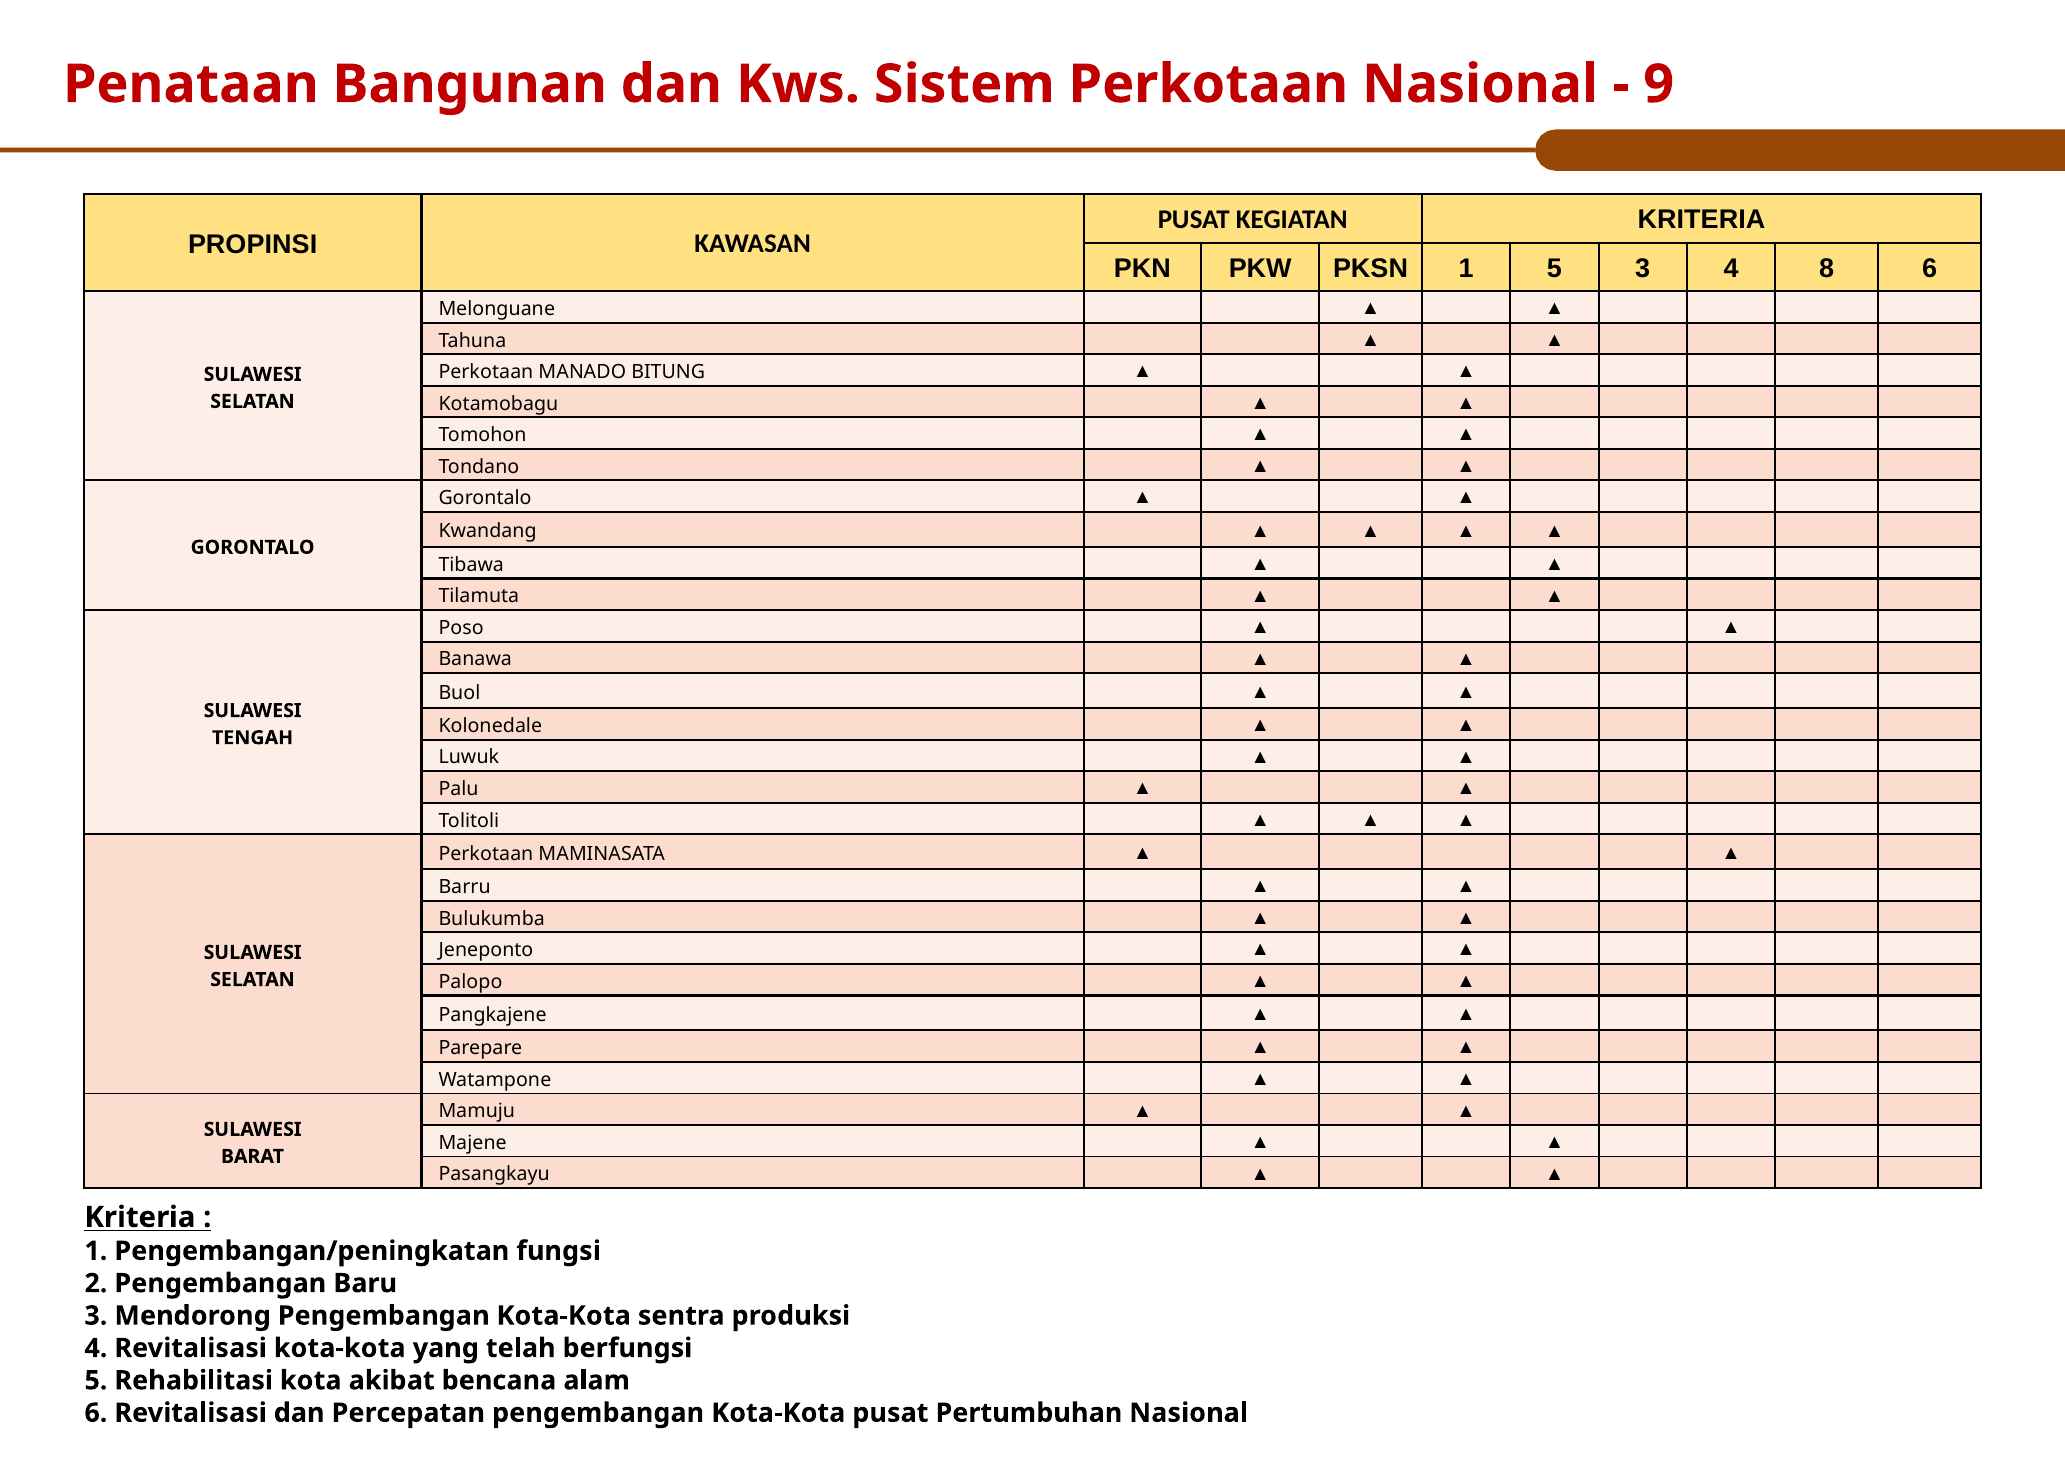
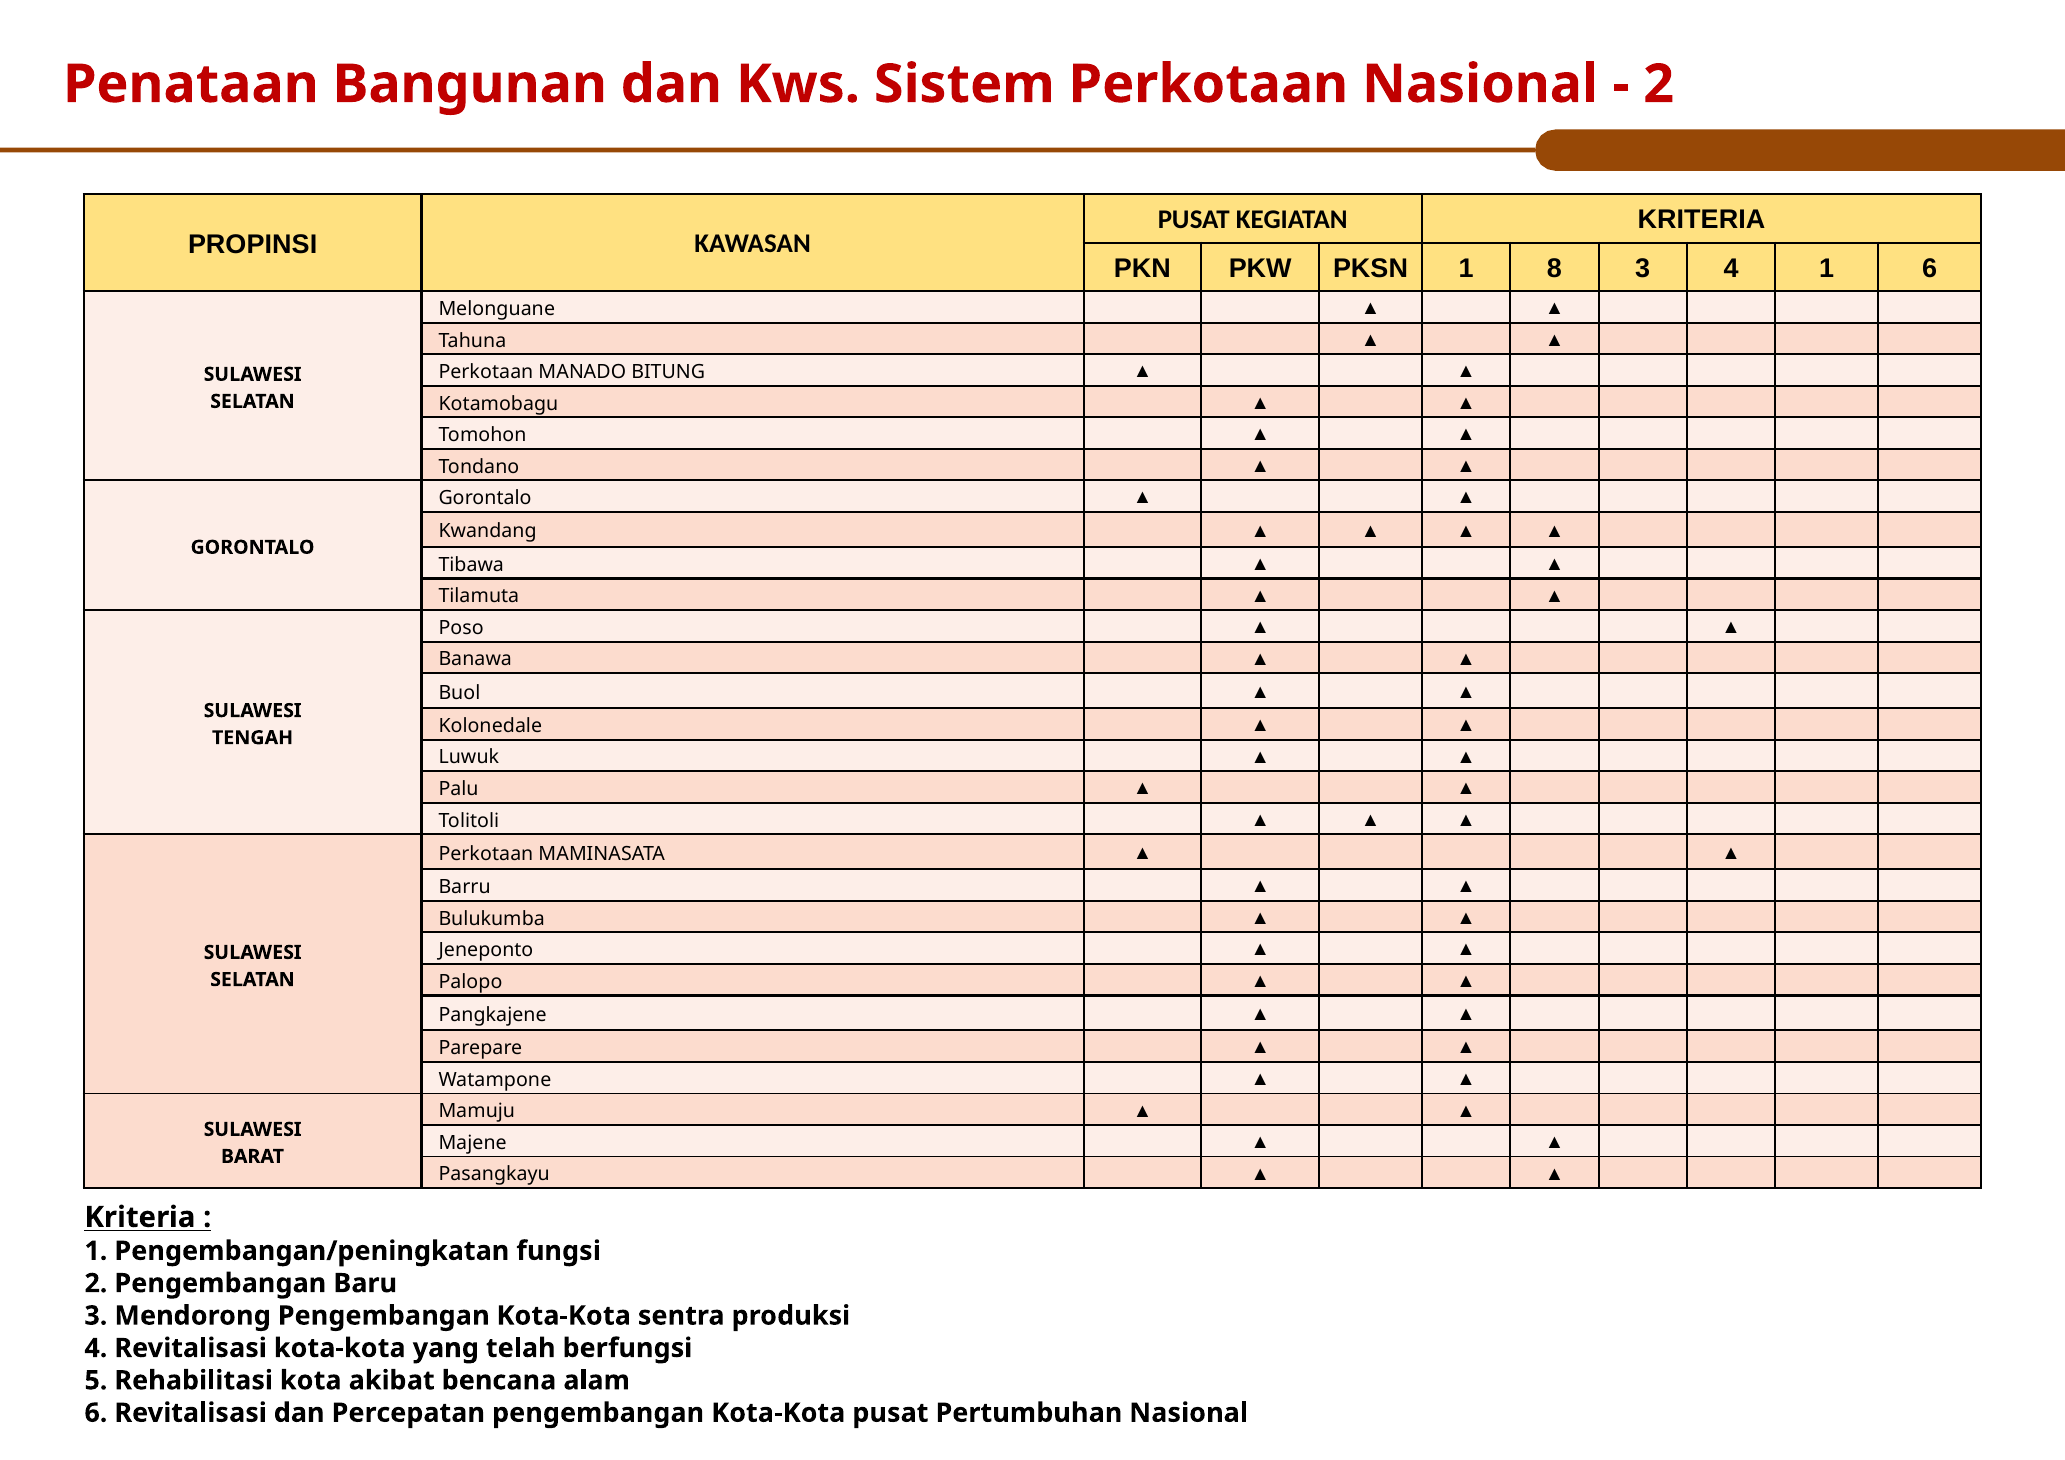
9: 9 -> 2 (1659, 84)
1 5: 5 -> 8 (1554, 268)
4 8: 8 -> 1 (1827, 268)
